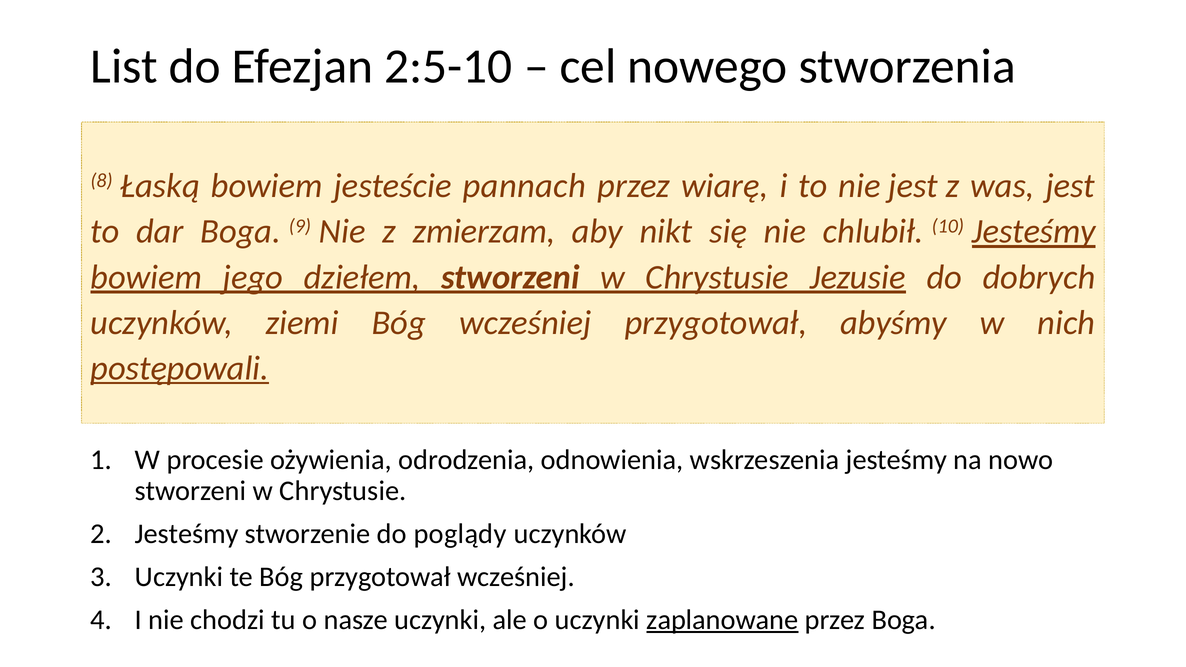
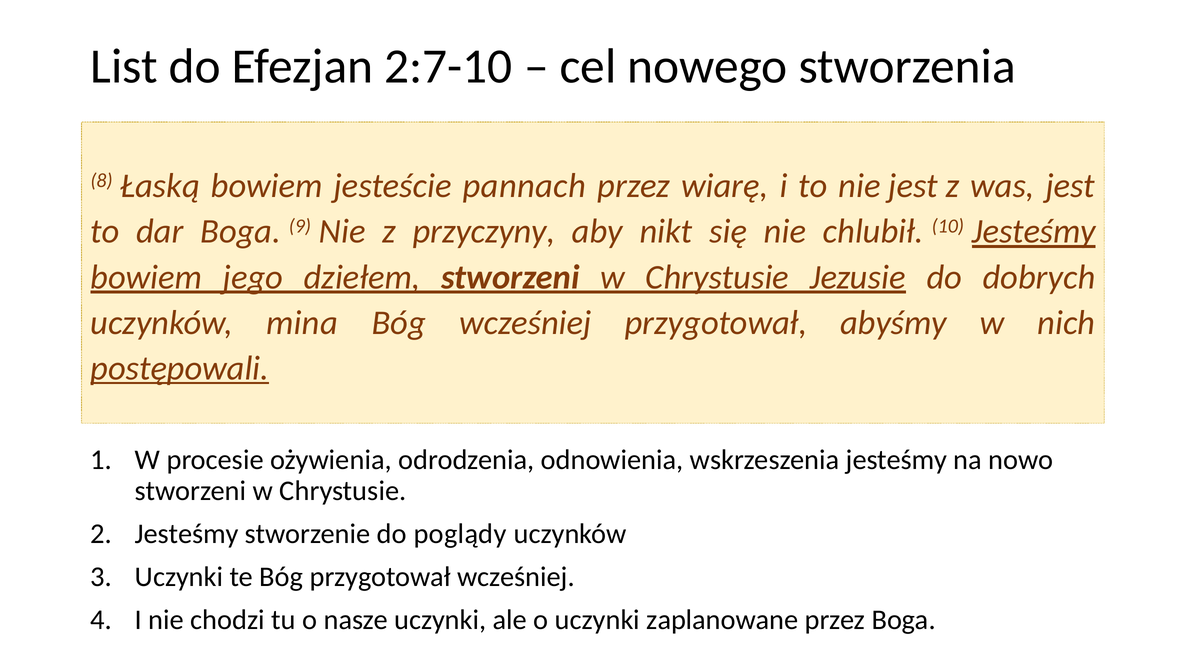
2:5-10: 2:5-10 -> 2:7-10 (448, 66)
zmierzam: zmierzam -> przyczyny (484, 232)
ziemi: ziemi -> mina (302, 323)
zaplanowane underline: present -> none (722, 620)
